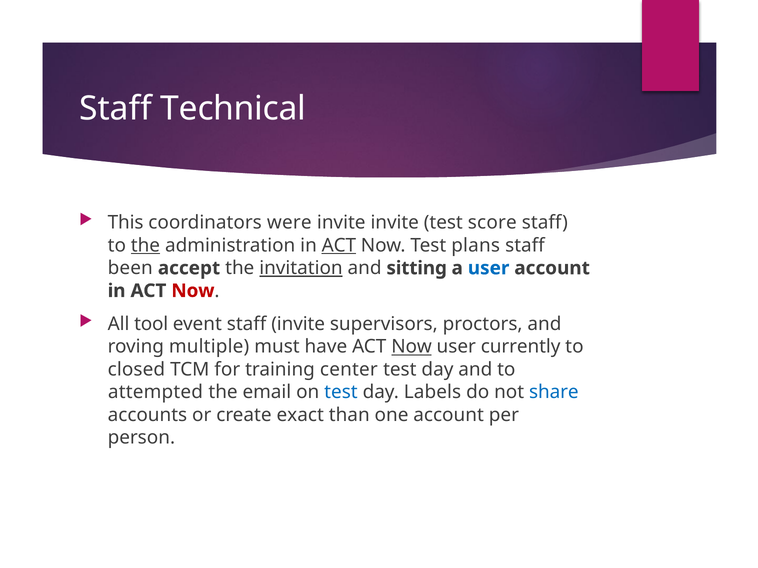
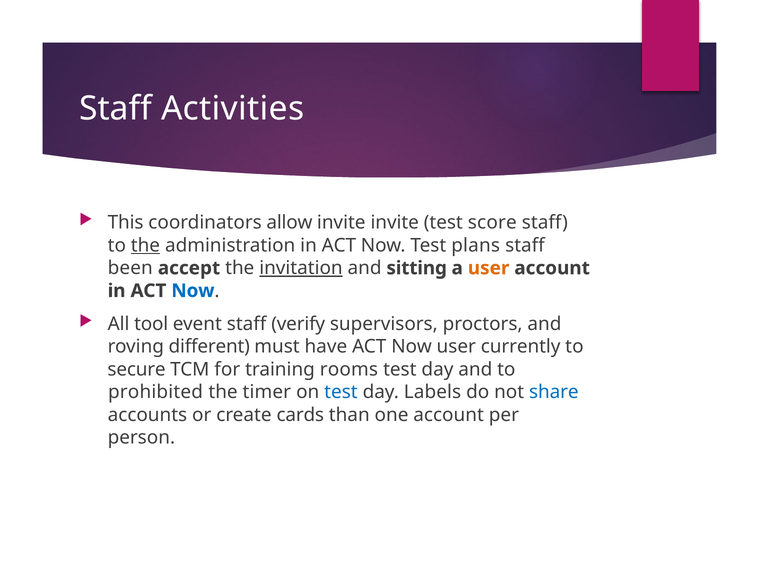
Technical: Technical -> Activities (233, 109)
were: were -> allow (289, 223)
ACT underline: present -> none (339, 246)
user colour: blue -> orange (489, 268)
Now colour: red -> blue (193, 291)
staff invite: invite -> verify (298, 324)
multiple: multiple -> different (209, 347)
Now underline: present -> none (412, 347)
closed: closed -> secure (137, 370)
center: center -> rooms (349, 370)
attempted: attempted -> prohibited (155, 393)
email: email -> timer (267, 393)
exact: exact -> cards (300, 415)
